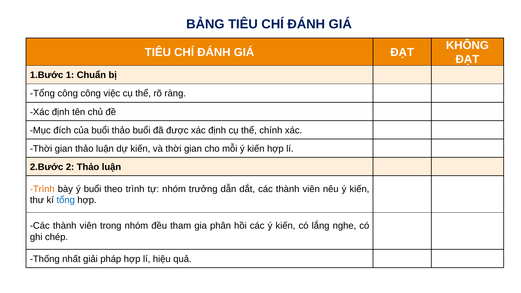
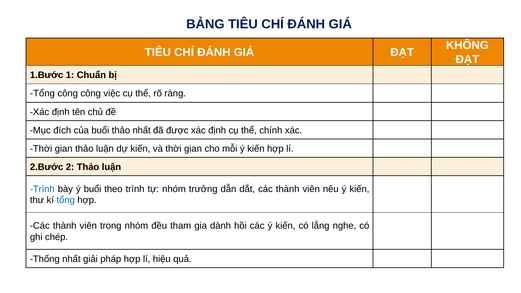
thảo buổi: buổi -> nhất (142, 130)
Trình colour: orange -> blue (42, 189)
phân: phân -> dành (221, 226)
